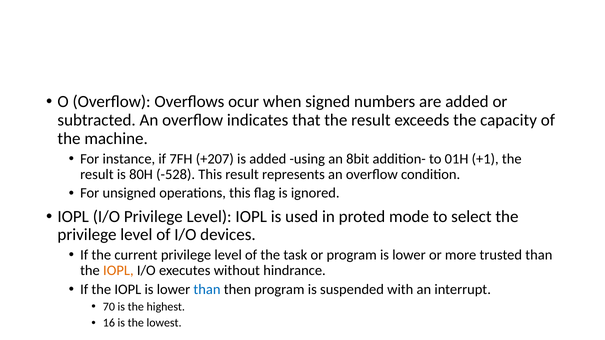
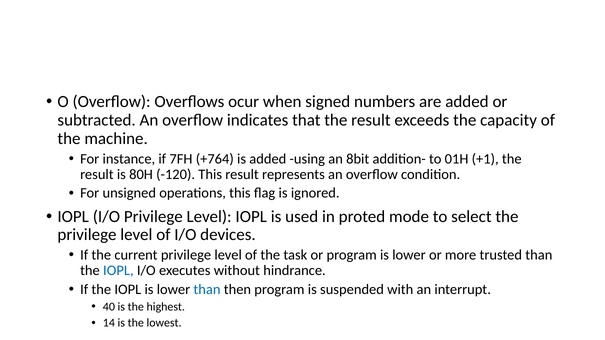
+207: +207 -> +764 (215, 159)
-528: -528 -> -120 (176, 175)
IOPL colour: orange -> blue (118, 271)
70: 70 -> 40 (109, 307)
16: 16 -> 14 (109, 323)
